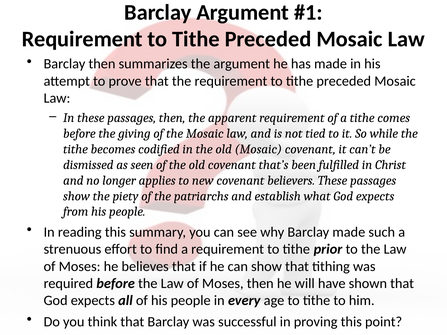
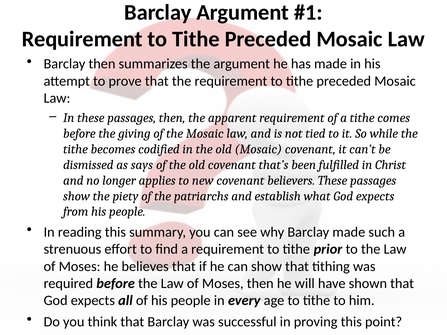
seen: seen -> says (142, 165)
